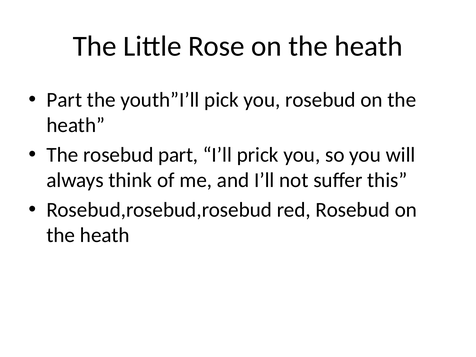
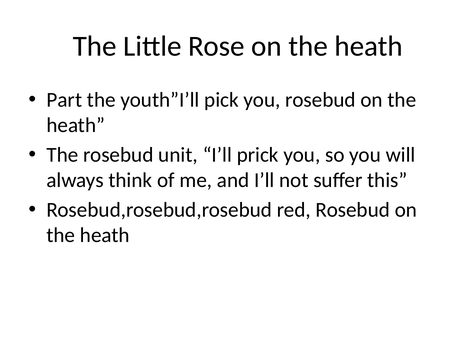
rosebud part: part -> unit (178, 155)
